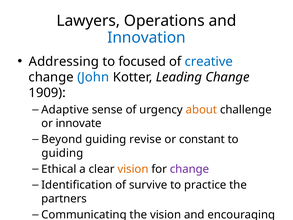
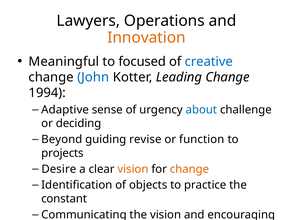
Innovation colour: blue -> orange (146, 37)
Addressing: Addressing -> Meaningful (64, 61)
1909: 1909 -> 1994 (47, 93)
about colour: orange -> blue (201, 110)
innovate: innovate -> deciding (79, 123)
constant: constant -> function (202, 139)
guiding: guiding -> projects (63, 153)
Ethical: Ethical -> Desire (59, 169)
change colour: purple -> orange (190, 169)
survive: survive -> objects (148, 185)
partners: partners -> constant (64, 198)
